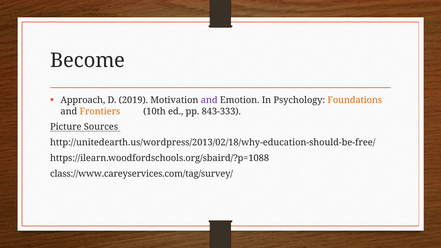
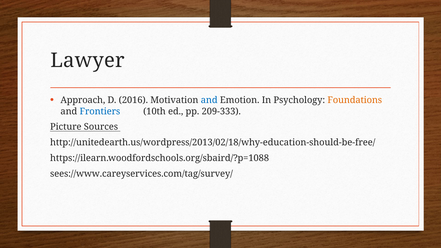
Become: Become -> Lawyer (87, 61)
2019: 2019 -> 2016 (133, 100)
and colour: purple -> blue (209, 100)
Frontiers colour: orange -> blue (100, 111)
843-333: 843-333 -> 209-333 (221, 111)
class://www.careyservices.com/tag/survey/: class://www.careyservices.com/tag/survey/ -> sees://www.careyservices.com/tag/survey/ (142, 174)
